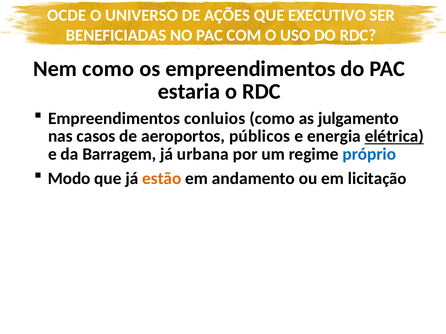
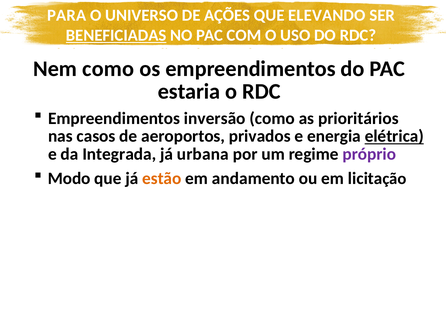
OCDE: OCDE -> PARA (67, 15)
EXECUTIVO: EXECUTIVO -> ELEVANDO (327, 15)
BENEFICIADAS underline: none -> present (116, 35)
conluios: conluios -> inversão (215, 119)
julgamento: julgamento -> prioritários (358, 119)
públicos: públicos -> privados (260, 136)
Barragem: Barragem -> Integrada (119, 154)
próprio colour: blue -> purple (369, 154)
